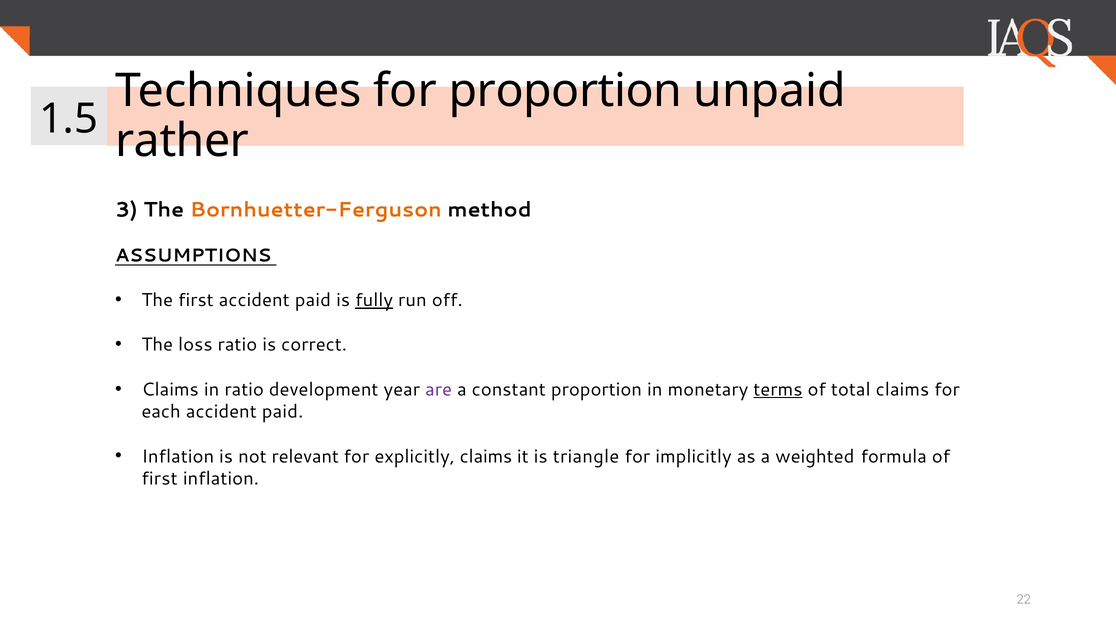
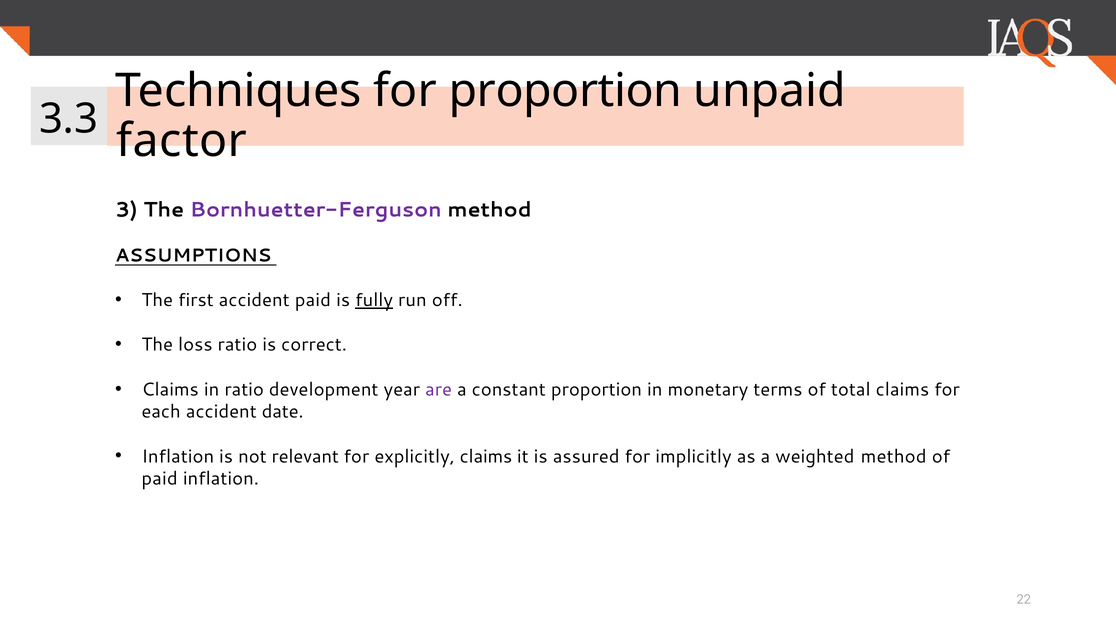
1.5: 1.5 -> 3.3 (69, 119)
rather: rather -> factor (182, 141)
Bornhuetter-Ferguson colour: orange -> purple (316, 210)
terms underline: present -> none (778, 389)
each accident paid: paid -> date (283, 412)
triangle: triangle -> assured (586, 456)
weighted formula: formula -> method (894, 456)
first: first -> paid (160, 479)
